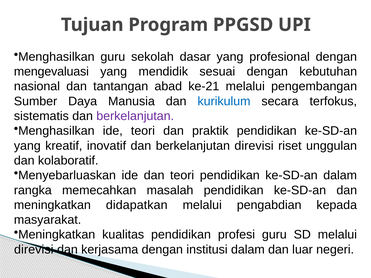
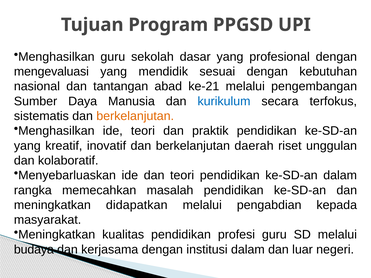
berkelanjutan colour: purple -> orange (135, 116)
berkelanjutan direvisi: direvisi -> daerah (254, 146)
direvisi: direvisi -> budaya (34, 250)
